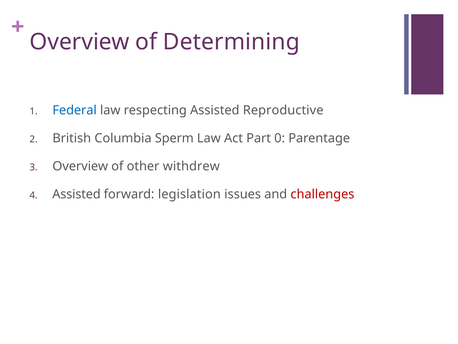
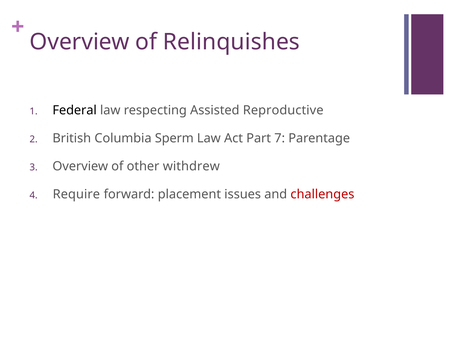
Determining: Determining -> Relinquishes (231, 42)
Federal colour: blue -> black (75, 110)
0: 0 -> 7 (280, 138)
Assisted: Assisted -> Require (76, 194)
legislation: legislation -> placement (189, 194)
